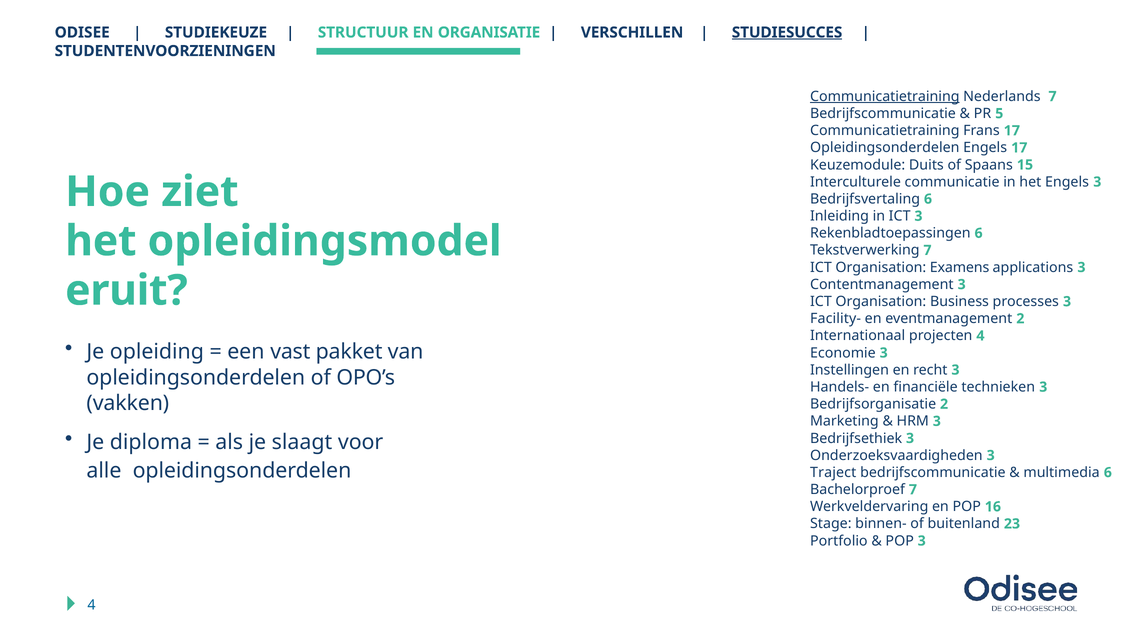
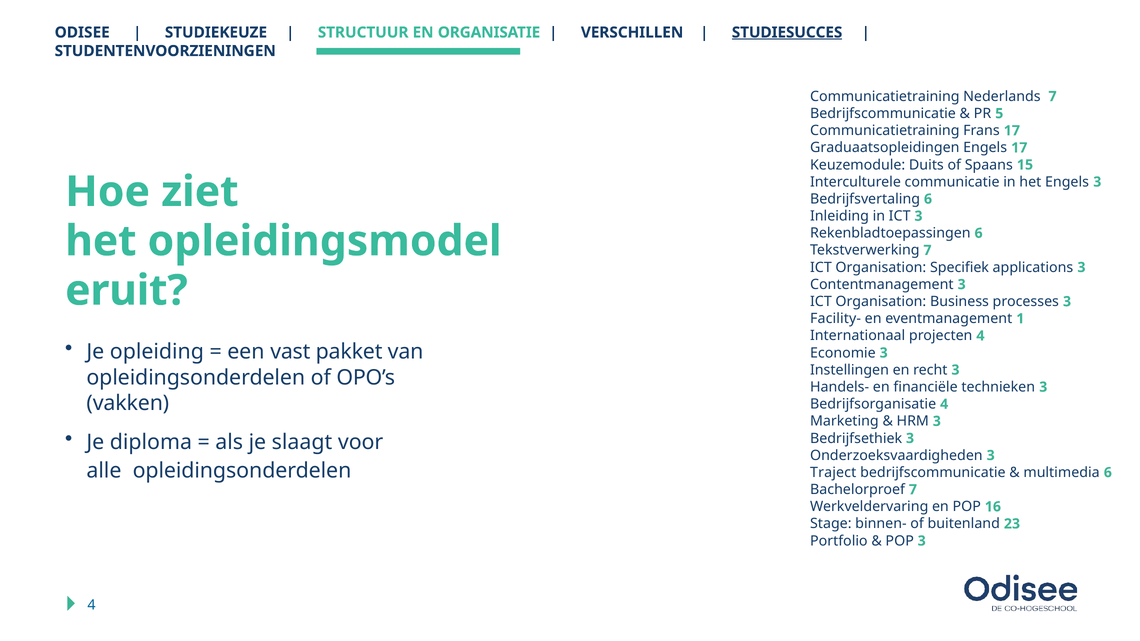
Communicatietraining underline: present -> none (885, 96)
Opleidingsonderdelen: Opleidingsonderdelen -> Graduaatsopleidingen (885, 148)
Examens: Examens -> Specifiek (960, 267)
eventmanagement 2: 2 -> 1 (1020, 319)
Bedrijfsorganisatie 2: 2 -> 4 (944, 404)
